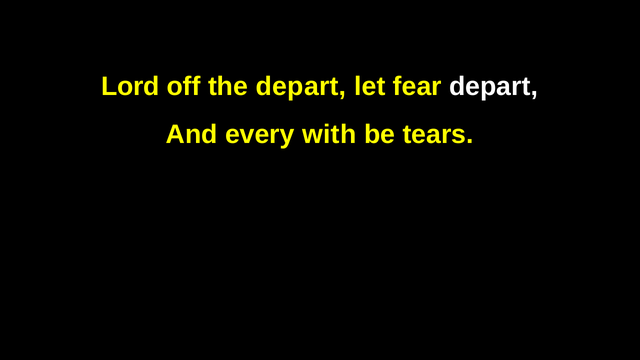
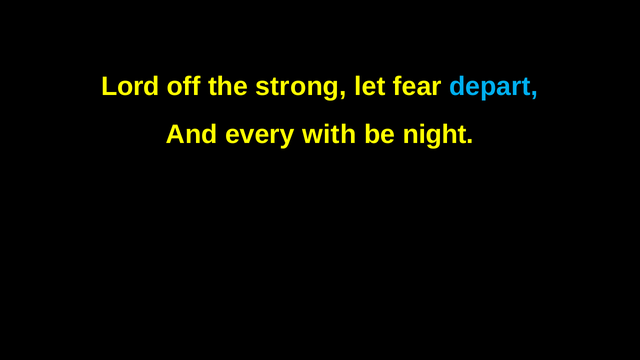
the depart: depart -> strong (301, 87)
depart colour: white -> light blue (494, 87)
tears: tears -> night (438, 135)
